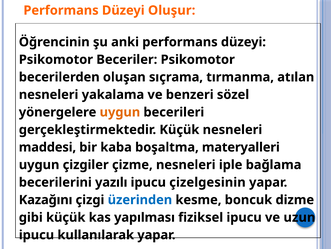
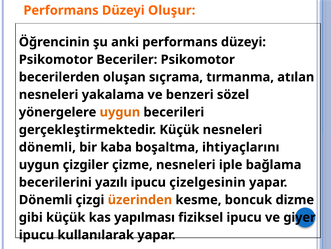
maddesi: maddesi -> dönemli (47, 147)
materyalleri: materyalleri -> ihtiyaçlarını (241, 147)
Kazağını: Kazağını -> Dönemli (46, 199)
üzerinden colour: blue -> orange (140, 199)
uzun: uzun -> giyer (300, 217)
